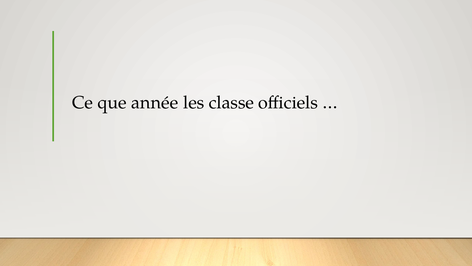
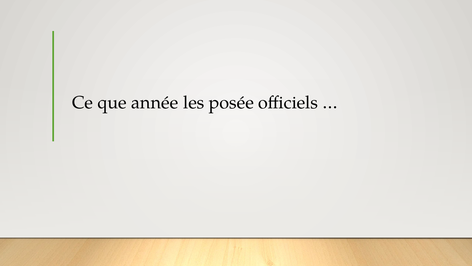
classe: classe -> posée (231, 102)
